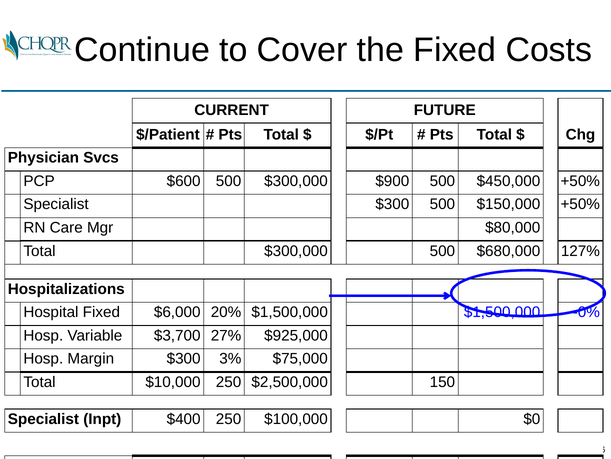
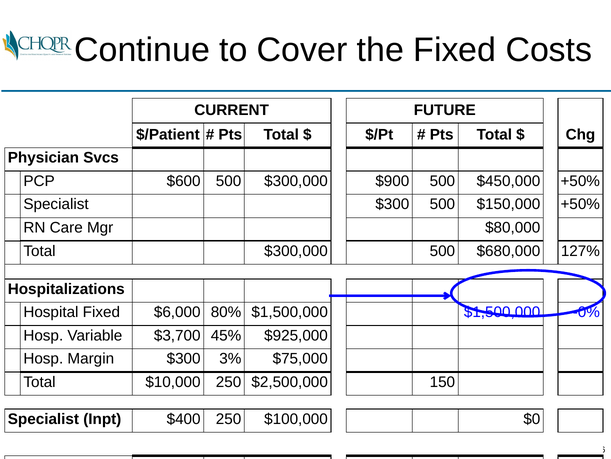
20%: 20% -> 80% (226, 312)
27%: 27% -> 45% (226, 335)
